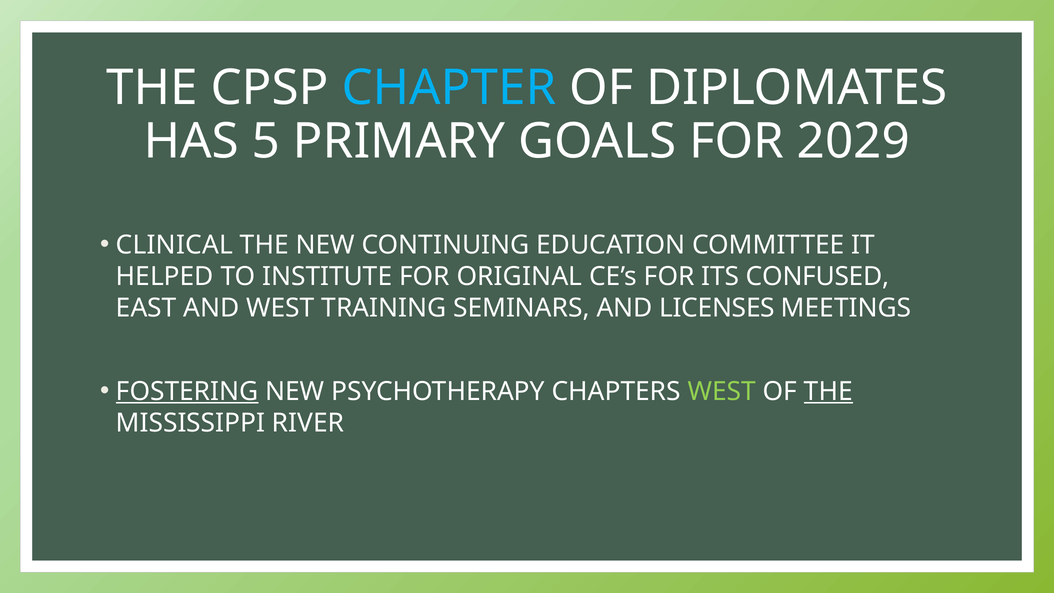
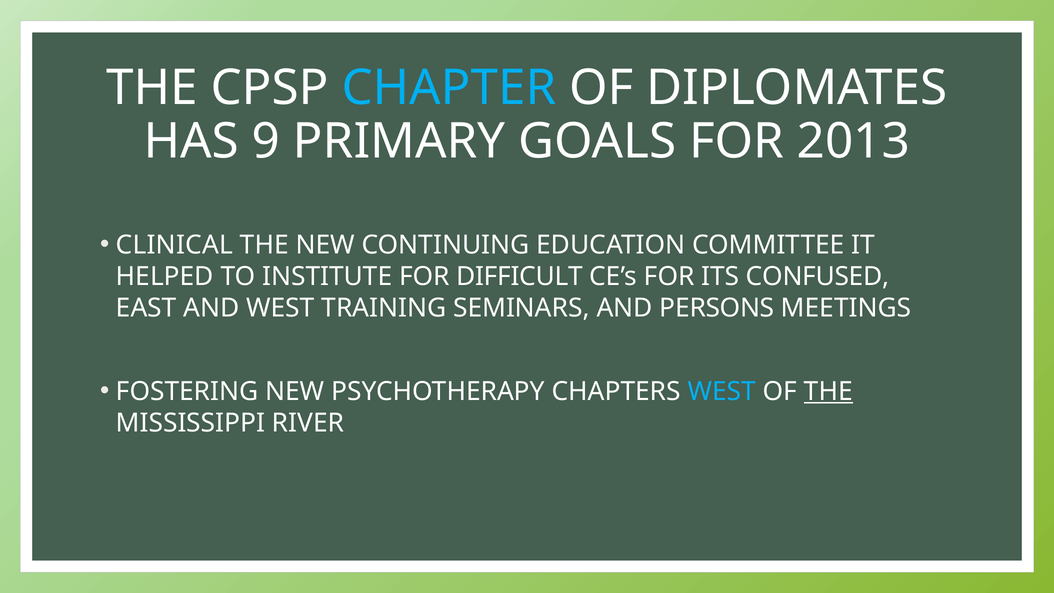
5: 5 -> 9 (266, 141)
2029: 2029 -> 2013 (853, 141)
ORIGINAL: ORIGINAL -> DIFFICULT (520, 277)
LICENSES: LICENSES -> PERSONS (717, 308)
FOSTERING underline: present -> none (187, 391)
WEST colour: light green -> light blue (722, 391)
